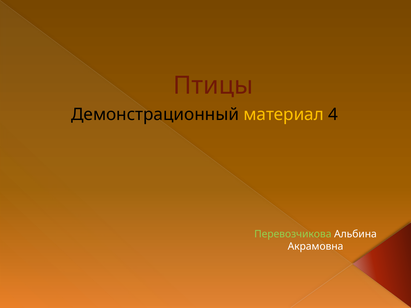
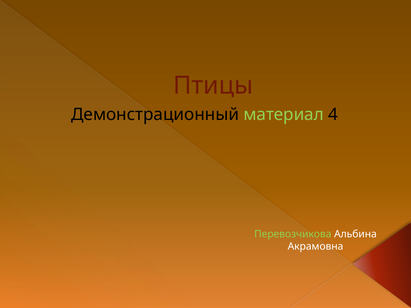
материал colour: yellow -> light green (284, 115)
